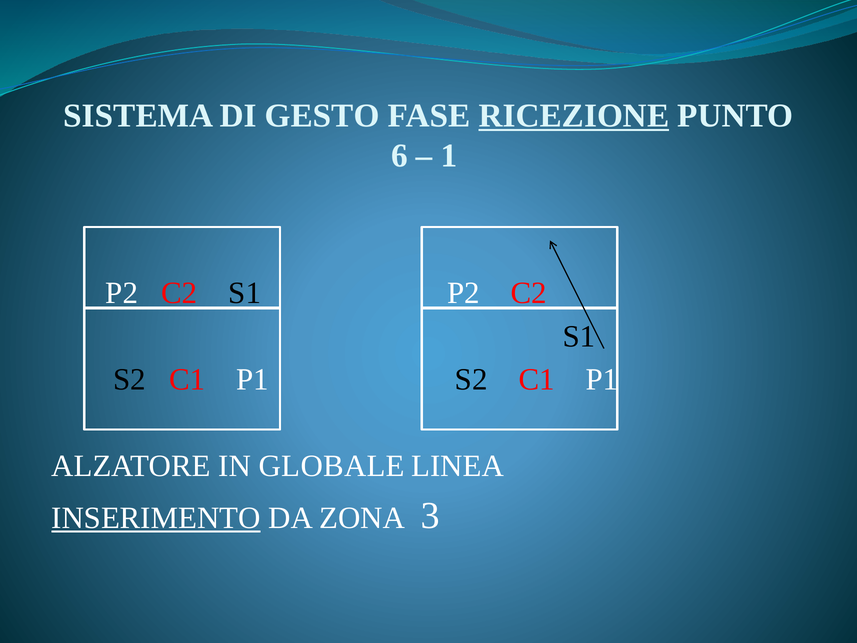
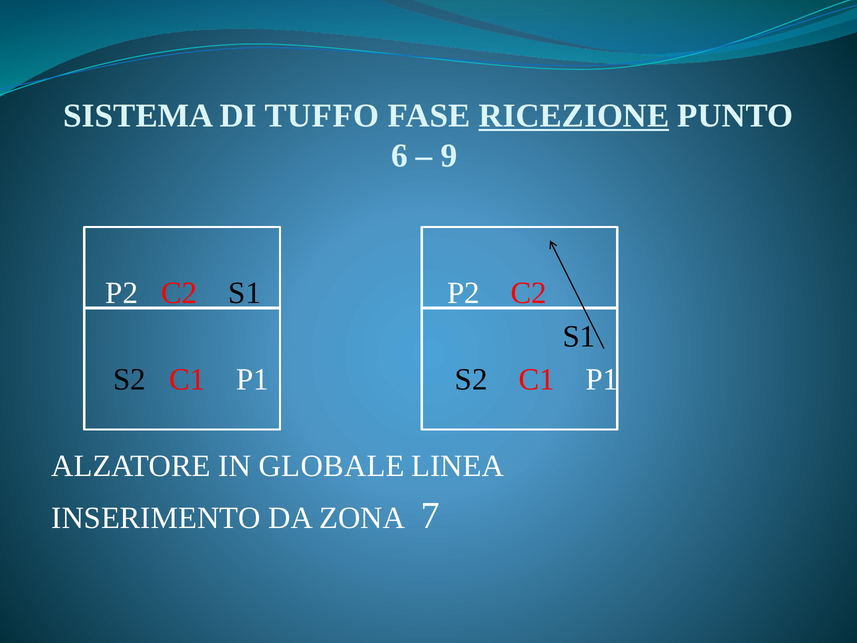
GESTO: GESTO -> TUFFO (322, 116)
1: 1 -> 9 (449, 155)
INSERIMENTO underline: present -> none (156, 518)
3: 3 -> 7 (430, 516)
